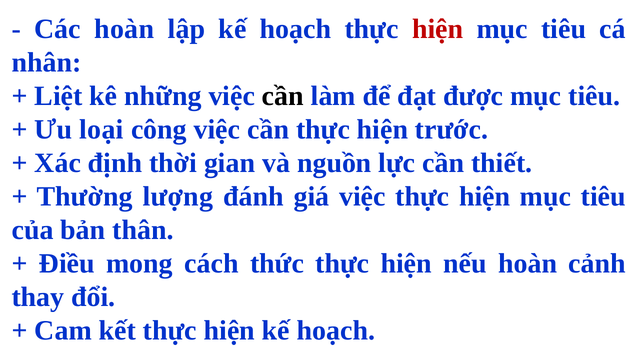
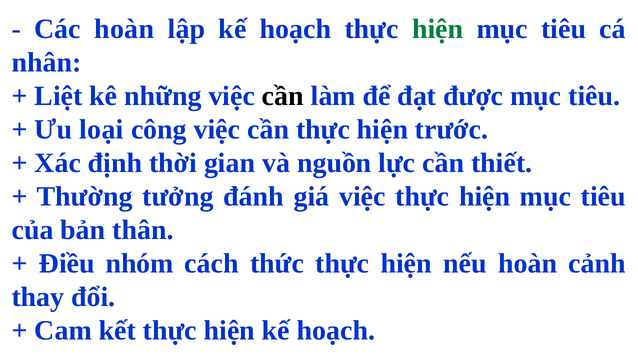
hiện colour: red -> green (438, 29)
lượng: lượng -> tưởng (178, 196)
mong: mong -> nhóm (140, 263)
